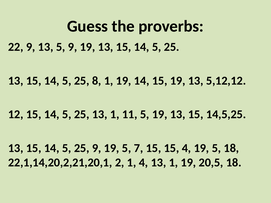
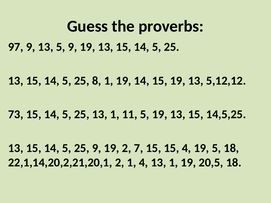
22: 22 -> 97 (16, 47)
12: 12 -> 73 (16, 114)
9 19 5: 5 -> 2 (127, 148)
